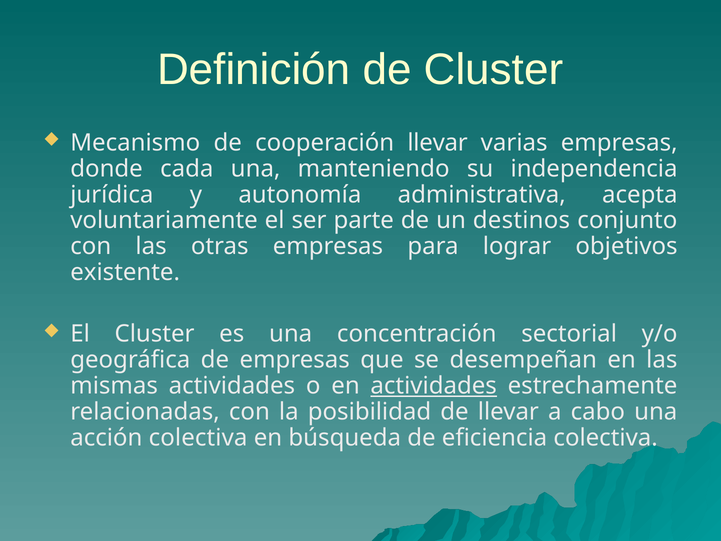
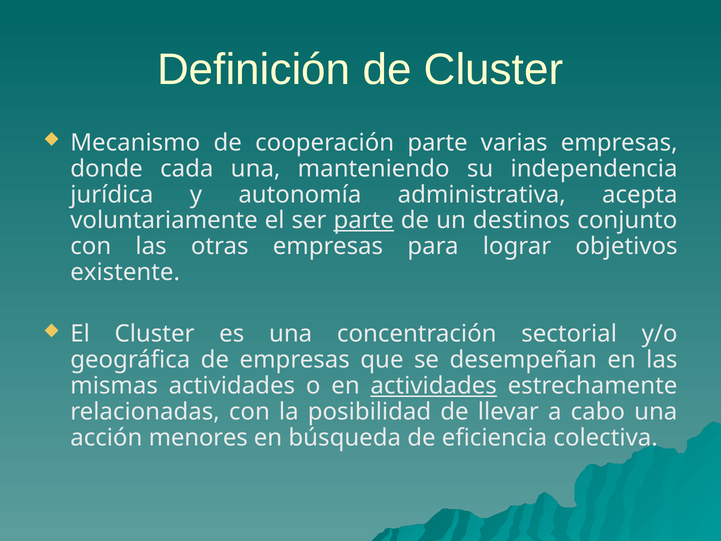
cooperación llevar: llevar -> parte (437, 143)
parte underline: none -> present (364, 220)
acción colectiva: colectiva -> menores (198, 438)
